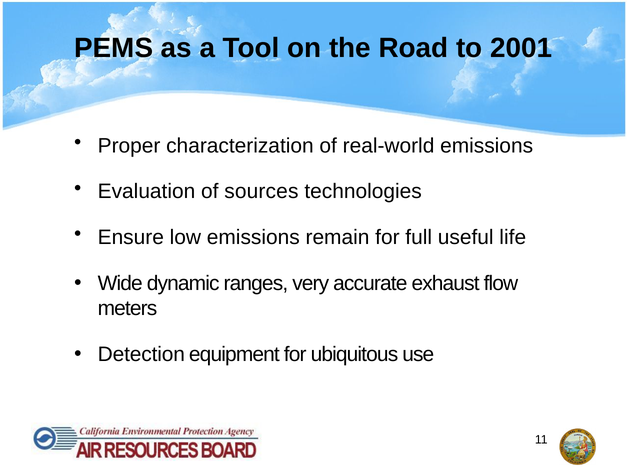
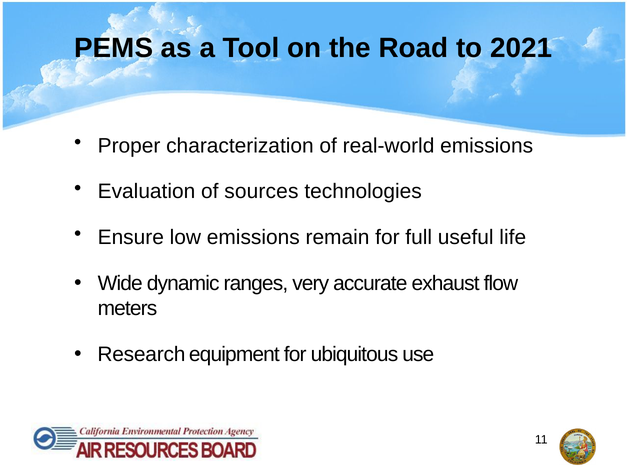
2001: 2001 -> 2021 (521, 48)
Detection: Detection -> Research (141, 355)
